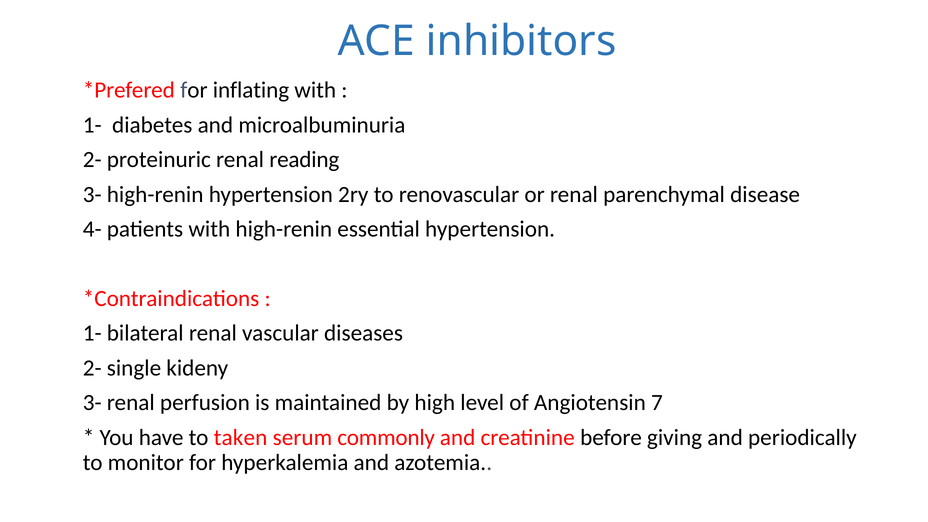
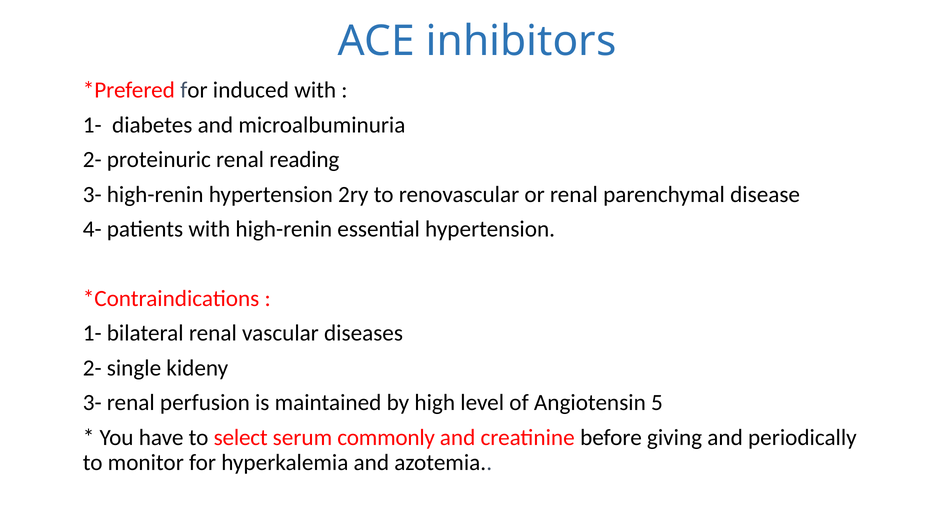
inflating: inflating -> induced (251, 90)
7: 7 -> 5 (657, 403)
taken: taken -> select (241, 437)
